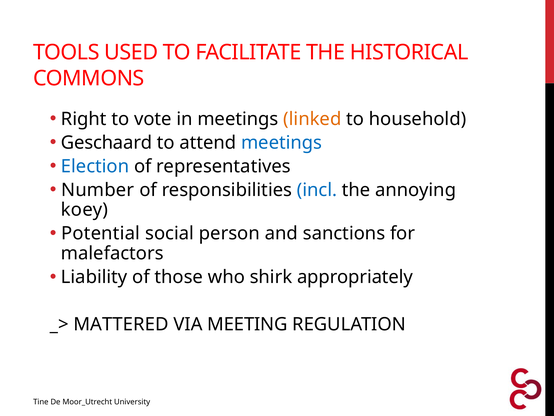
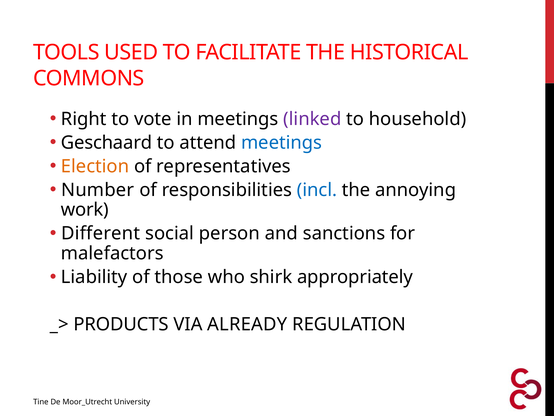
linked colour: orange -> purple (312, 119)
Election colour: blue -> orange (95, 166)
koey: koey -> work (85, 210)
Potential: Potential -> Different (101, 233)
MATTERED: MATTERED -> PRODUCTS (121, 324)
MEETING: MEETING -> ALREADY (247, 324)
